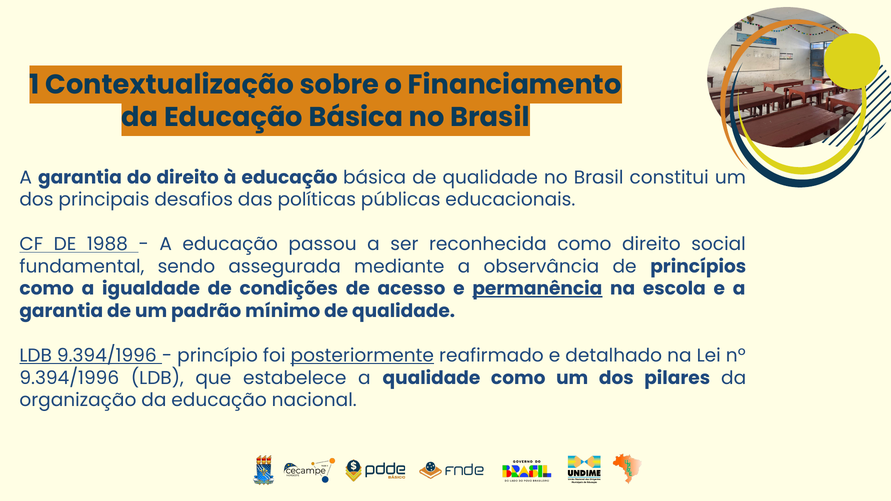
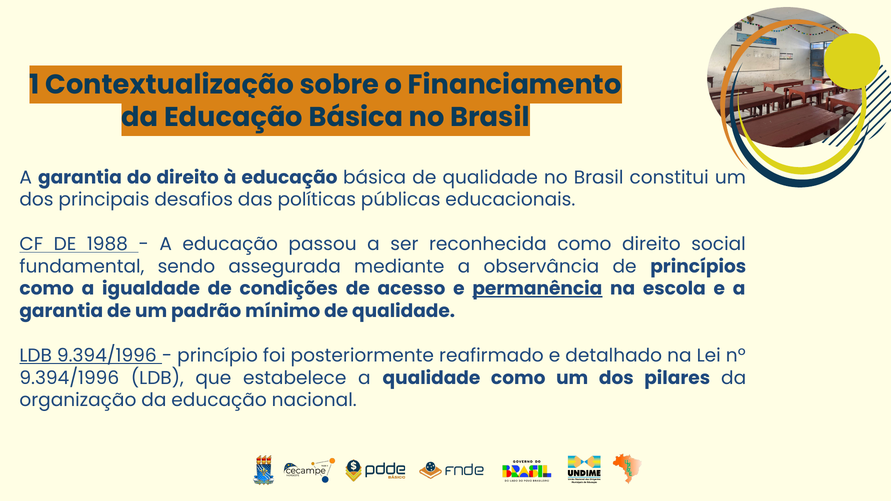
posteriormente underline: present -> none (362, 356)
